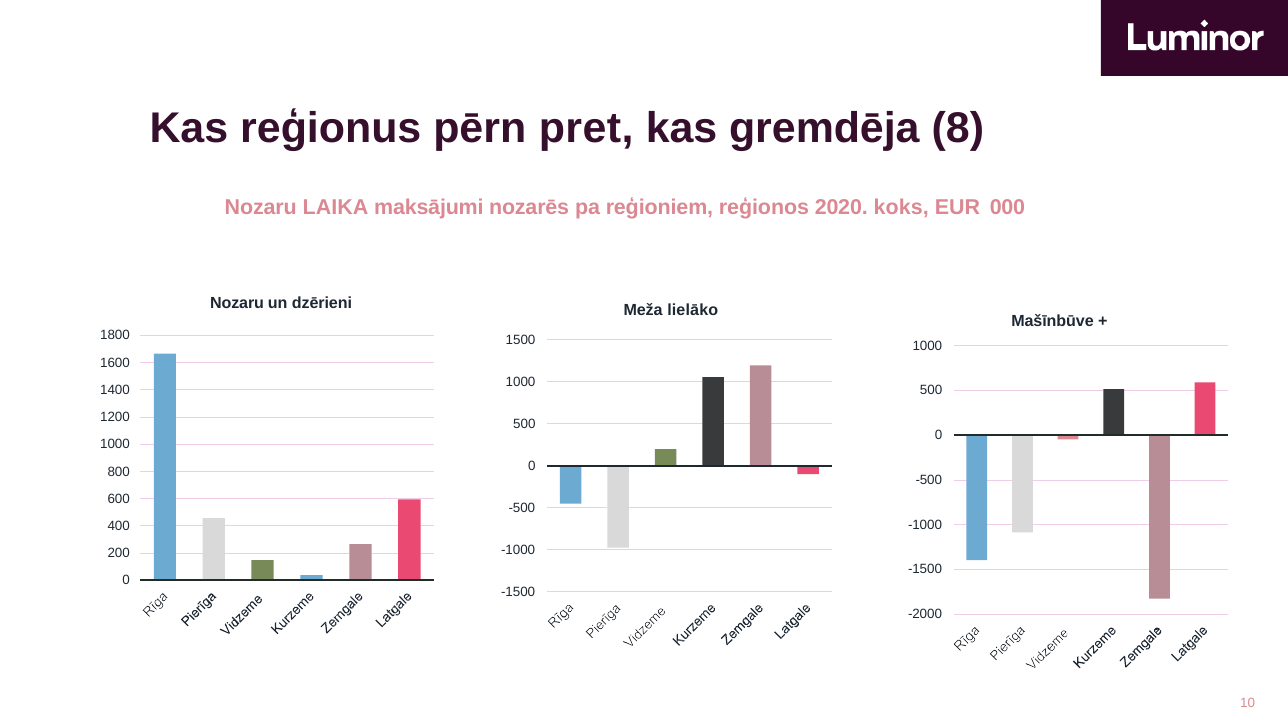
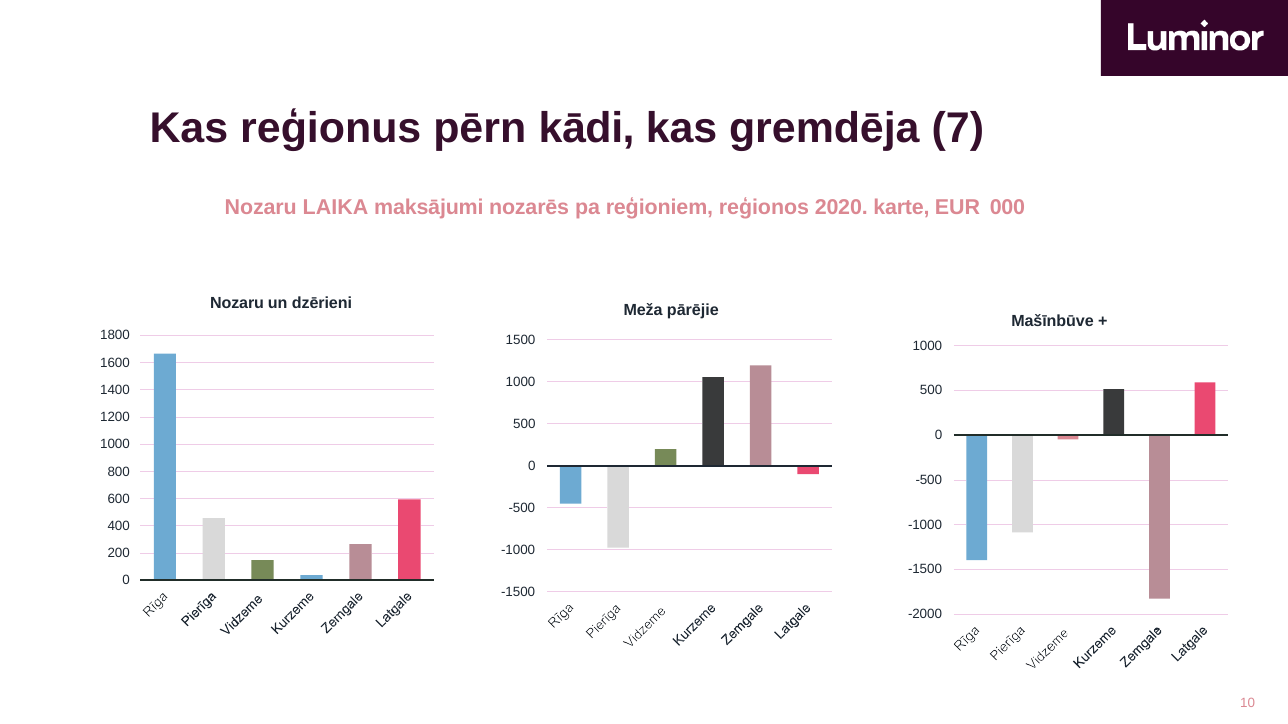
pret: pret -> kādi (587, 128)
8: 8 -> 7 (958, 128)
koks: koks -> karte (901, 208)
lielāko: lielāko -> pārējie (693, 310)
